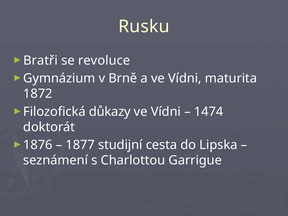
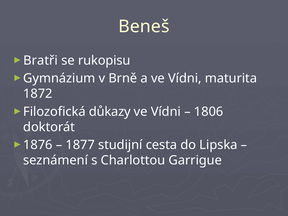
Rusku: Rusku -> Beneš (144, 26)
revoluce: revoluce -> rukopisu (104, 60)
1474: 1474 -> 1806 (209, 112)
